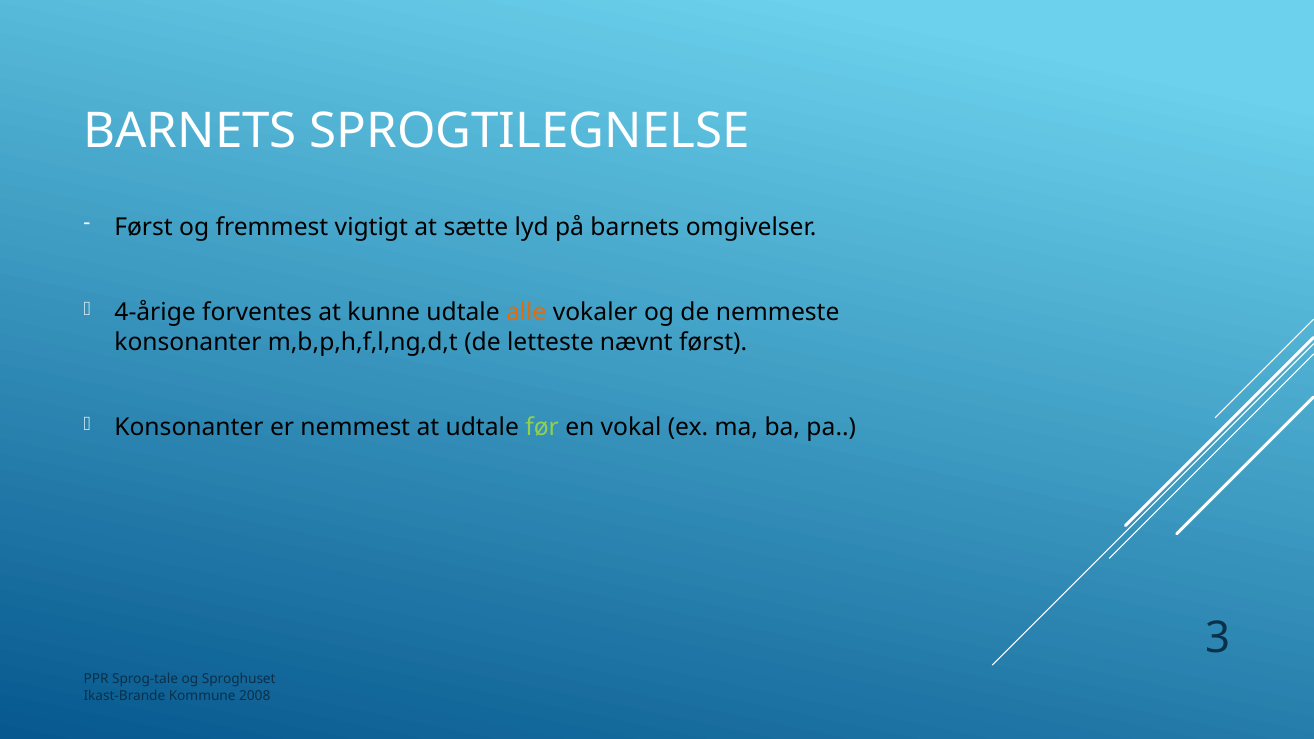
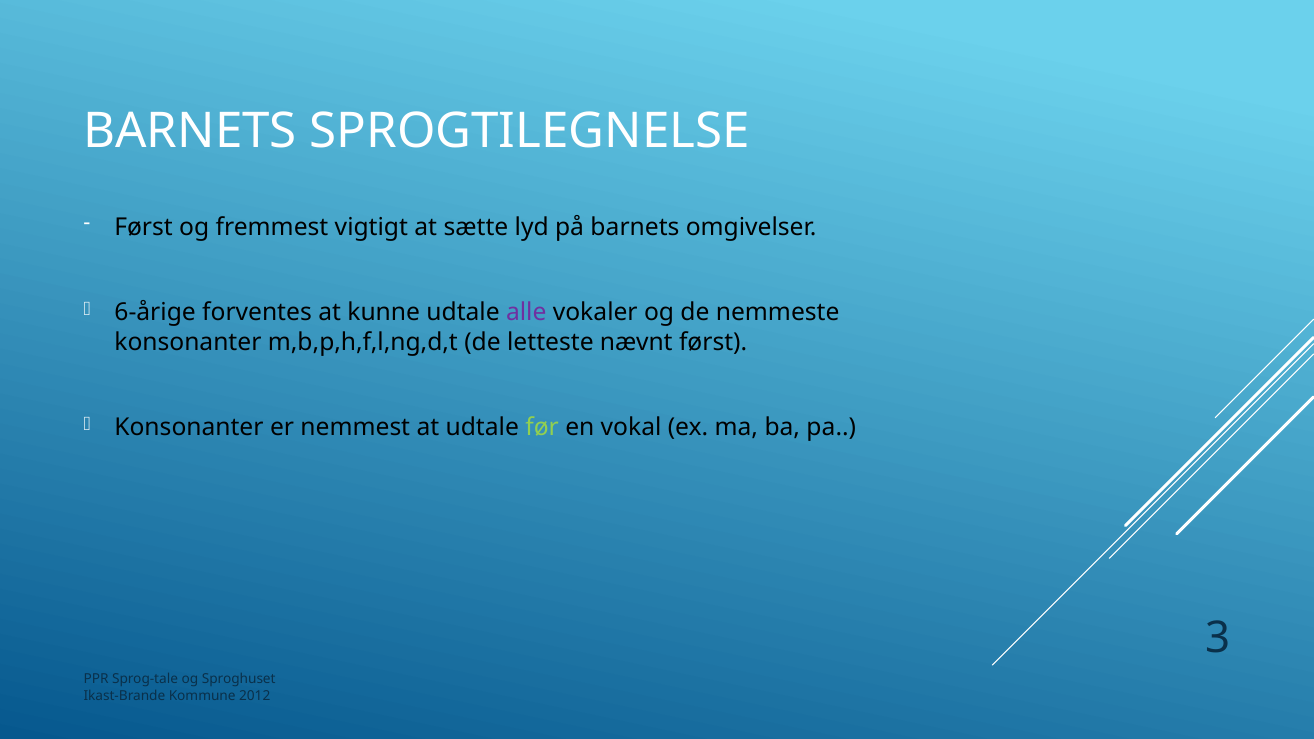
4-årige: 4-årige -> 6-årige (155, 313)
alle colour: orange -> purple (526, 313)
2008: 2008 -> 2012 (255, 696)
